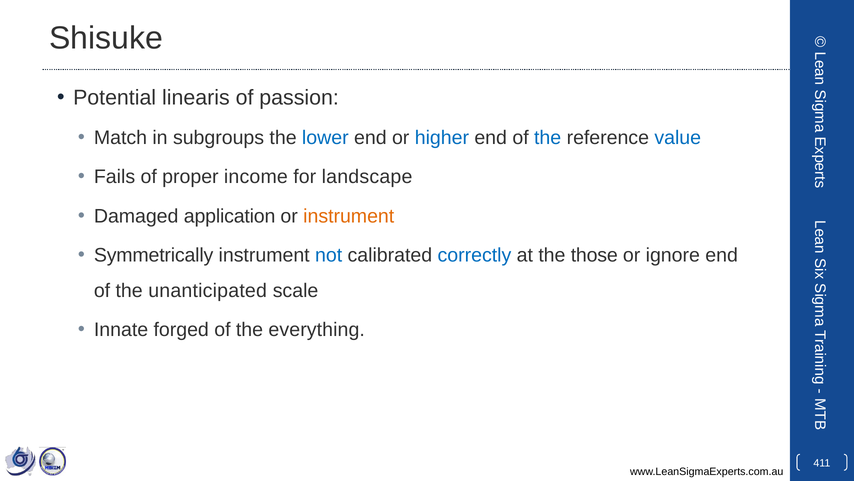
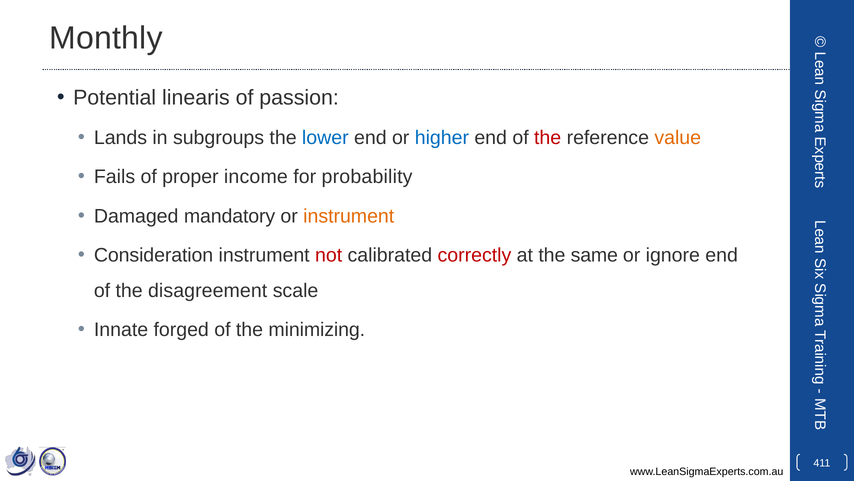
Shisuke: Shisuke -> Monthly (106, 38)
Match: Match -> Lands (120, 138)
the colour: blue -> red (548, 138)
value colour: blue -> orange (678, 138)
landscape: landscape -> probability (367, 177)
application: application -> mandatory (230, 216)
Symmetrically: Symmetrically -> Consideration (154, 255)
not colour: blue -> red (329, 255)
correctly colour: blue -> red (474, 255)
those: those -> same (594, 255)
unanticipated: unanticipated -> disagreement (208, 290)
everything: everything -> minimizing (317, 329)
